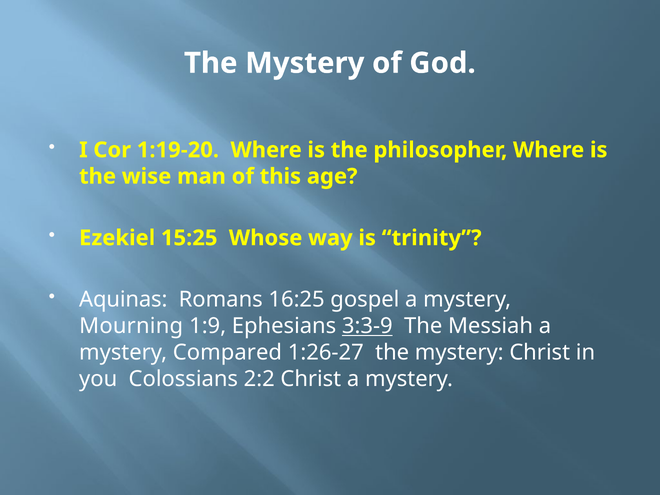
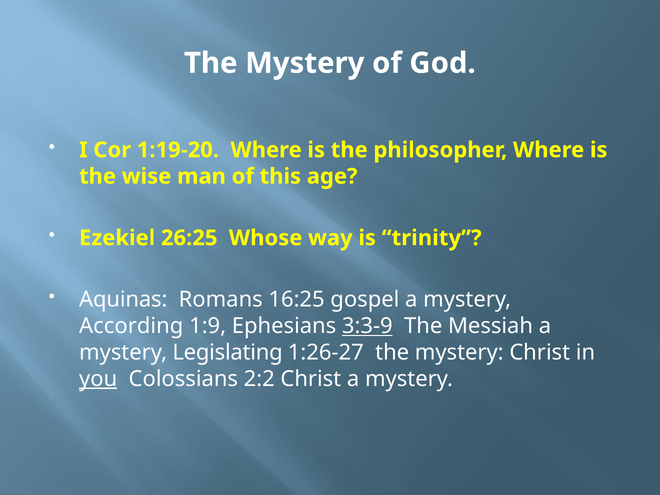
15:25: 15:25 -> 26:25 (189, 238)
Mourning: Mourning -> According (131, 326)
Compared: Compared -> Legislating (228, 352)
you underline: none -> present (98, 379)
